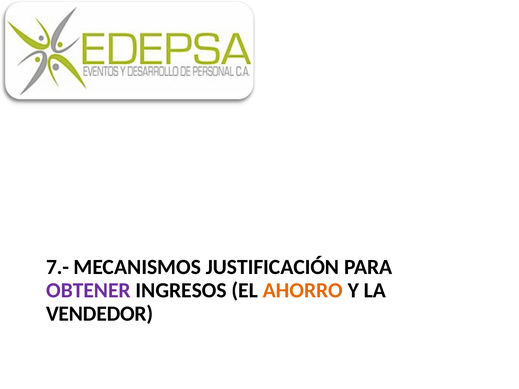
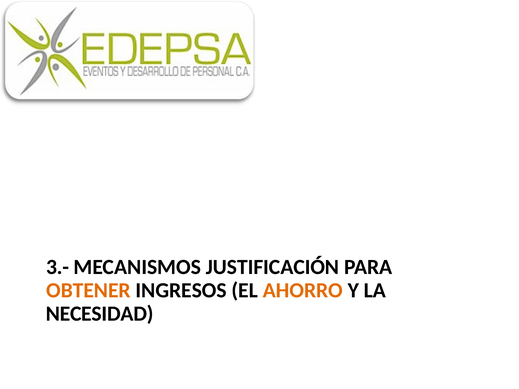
7.-: 7.- -> 3.- (58, 267)
OBTENER colour: purple -> orange (88, 291)
VENDEDOR: VENDEDOR -> NECESIDAD (100, 314)
